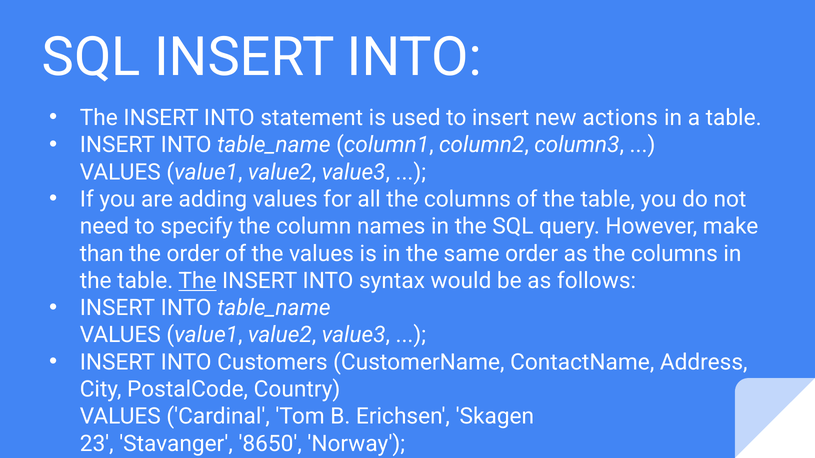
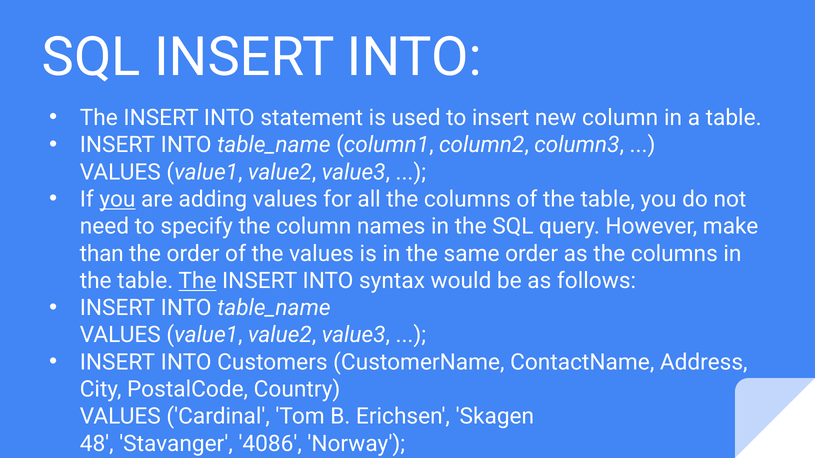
new actions: actions -> column (620, 118)
you underline: none -> present (117, 199)
23: 23 -> 48 (97, 444)
8650: 8650 -> 4086 (270, 444)
